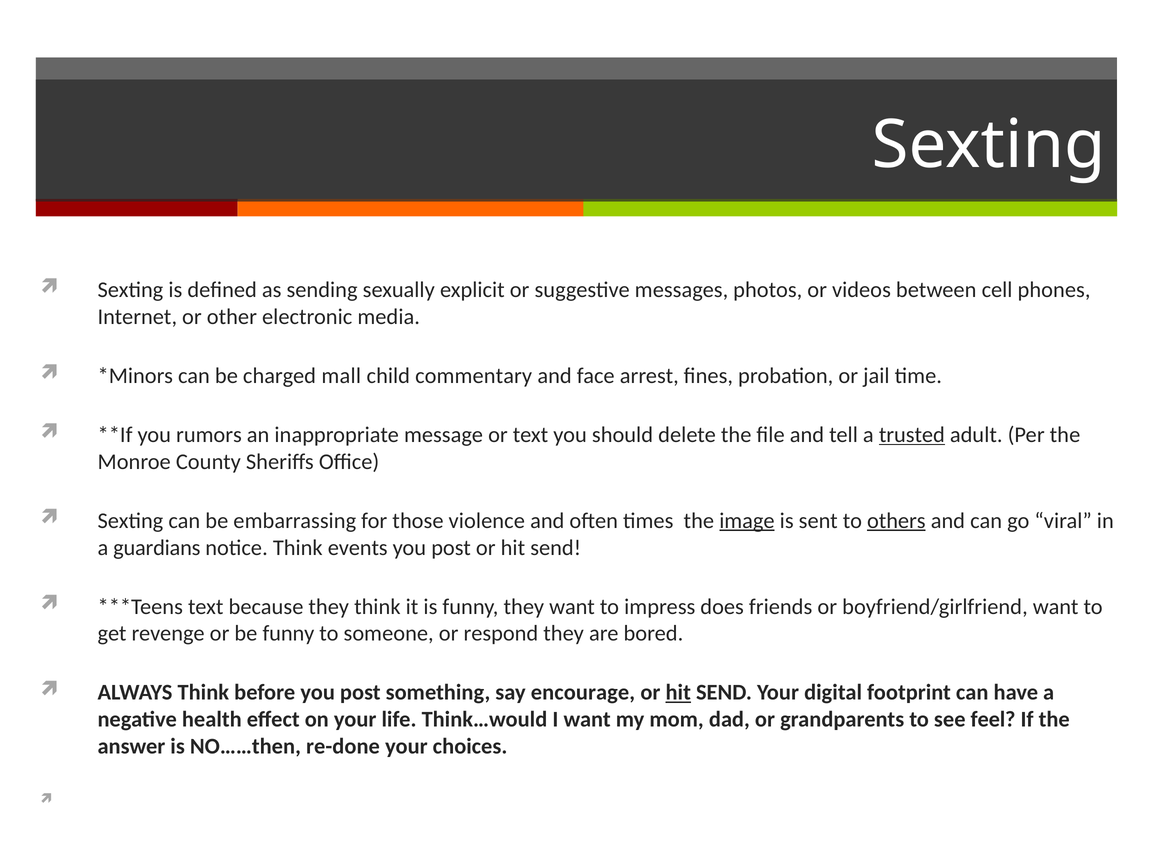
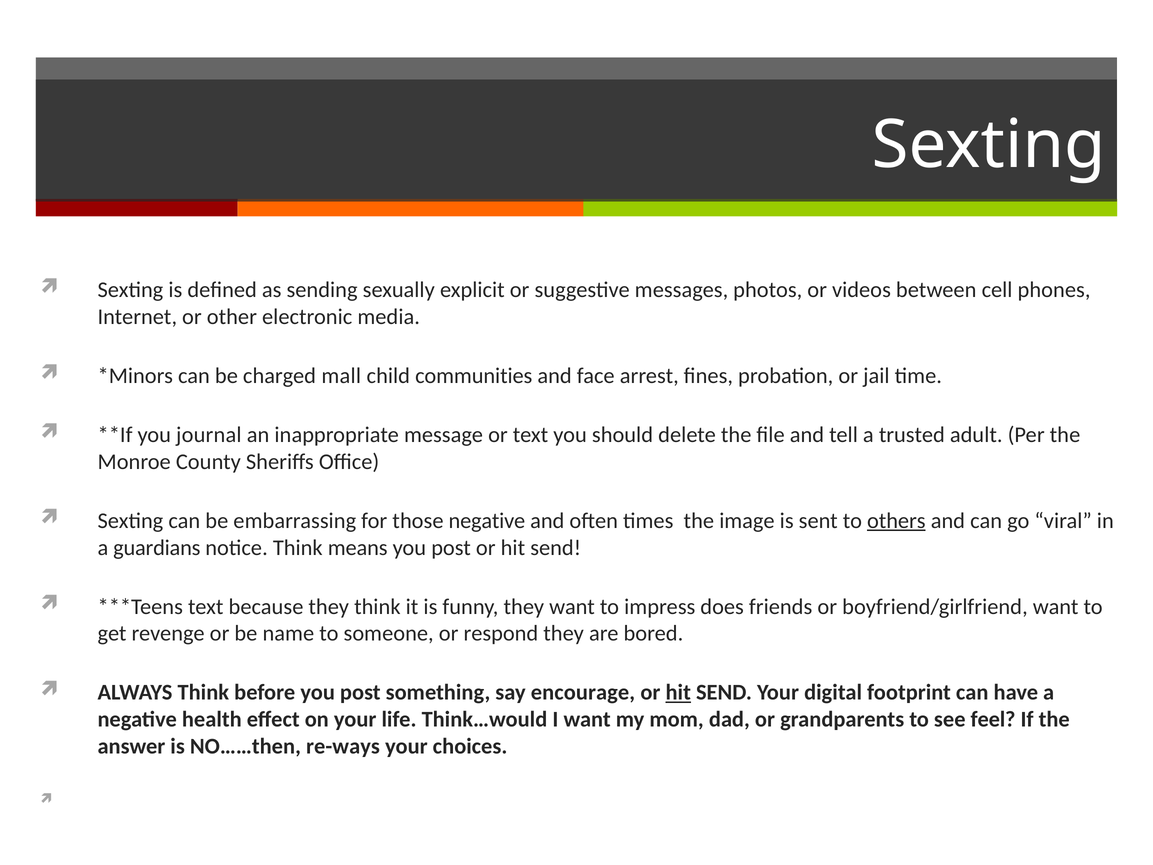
commentary: commentary -> communities (474, 376)
rumors: rumors -> journal (209, 435)
trusted underline: present -> none (912, 435)
those violence: violence -> negative (487, 521)
image underline: present -> none (747, 521)
events: events -> means (358, 547)
be funny: funny -> name (288, 633)
re-done: re-done -> re-ways (343, 746)
